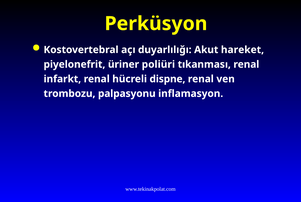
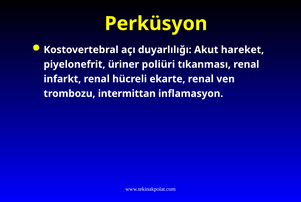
dispne: dispne -> ekarte (167, 79)
palpasyonu: palpasyonu -> intermittan (127, 93)
